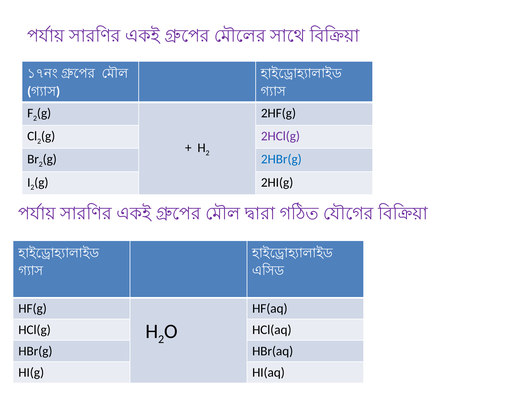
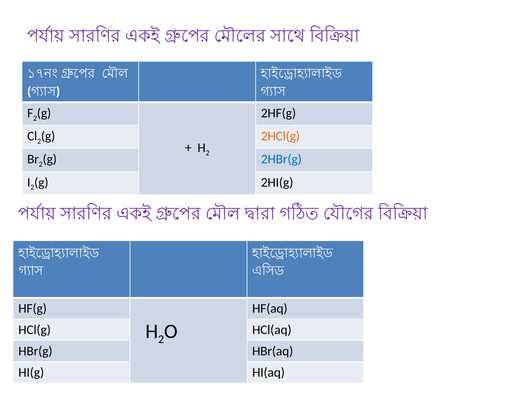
2HCl(g colour: purple -> orange (280, 136)
